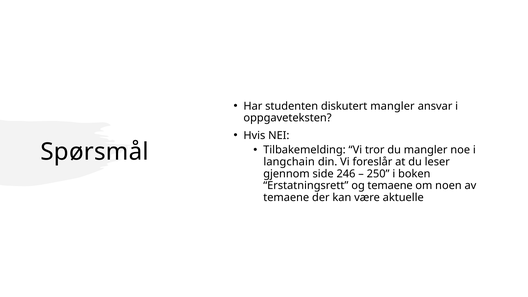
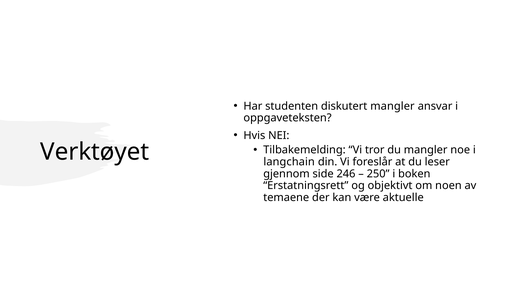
Spørsmål: Spørsmål -> Verktøyet (95, 152)
og temaene: temaene -> objektivt (390, 186)
